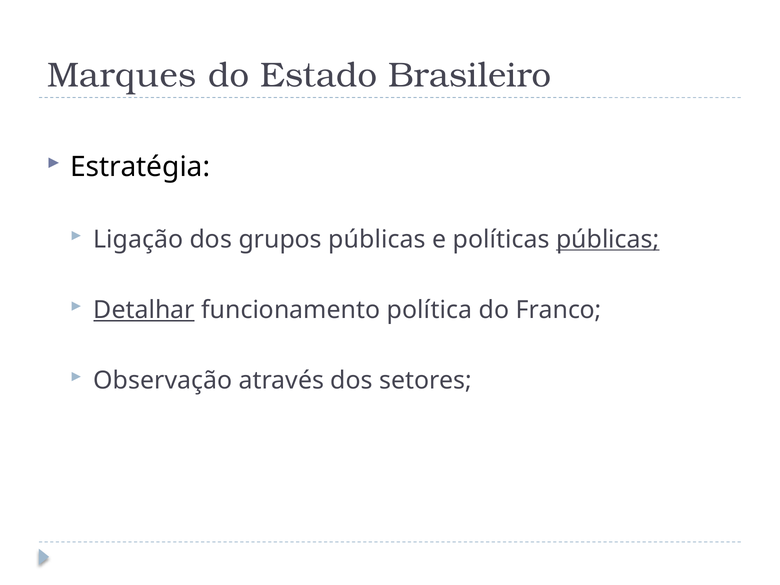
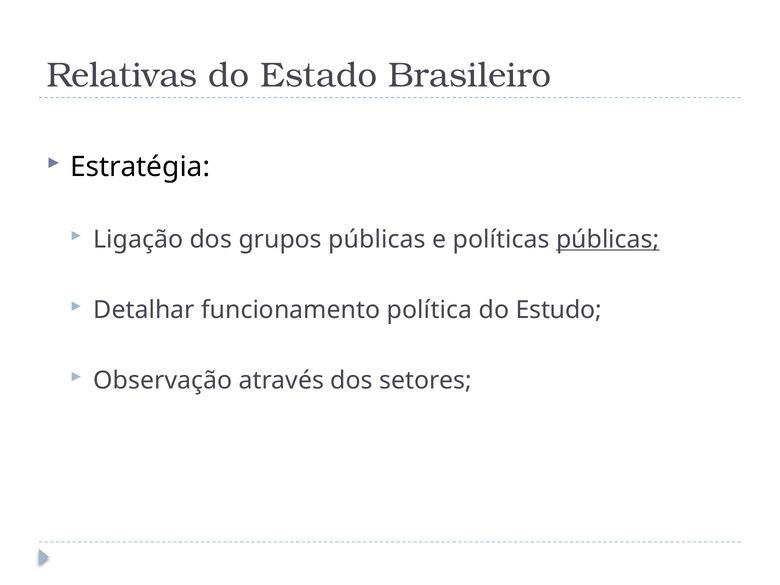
Marques: Marques -> Relativas (122, 75)
Detalhar underline: present -> none (144, 310)
Franco: Franco -> Estudo (559, 310)
